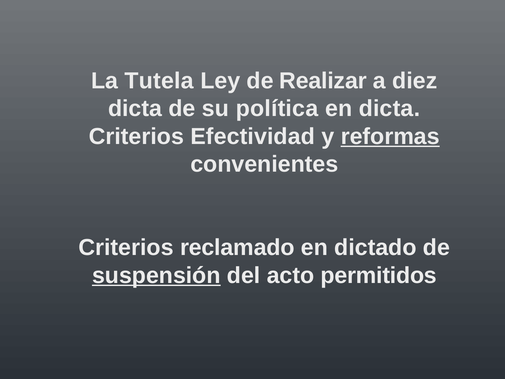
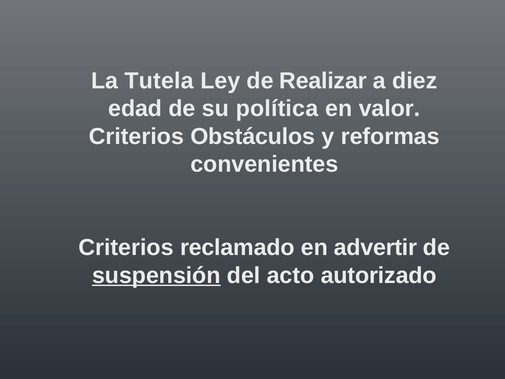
dicta: dicta -> edad (135, 109)
en dicta: dicta -> valor (390, 109)
Efectividad: Efectividad -> Obstáculos (253, 136)
reformas underline: present -> none (390, 136)
dictado: dictado -> advertir (376, 247)
permitidos: permitidos -> autorizado (379, 275)
